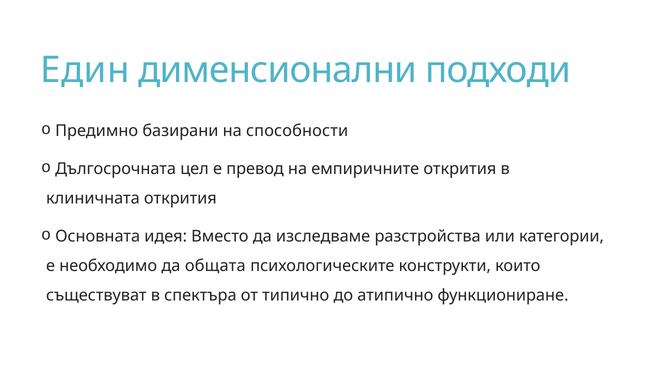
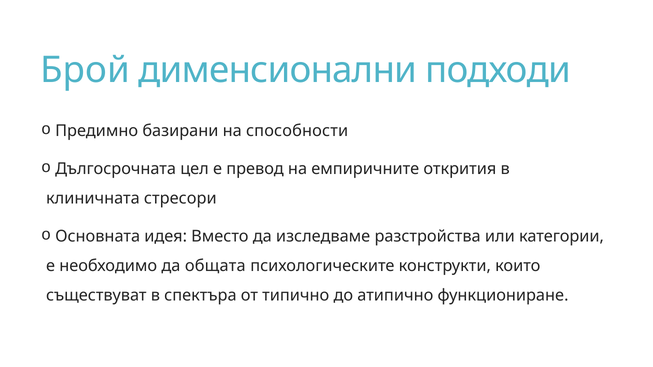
Един: Един -> Брой (85, 70)
клиничната открития: открития -> стресори (180, 199)
